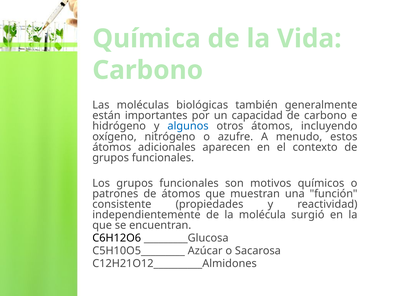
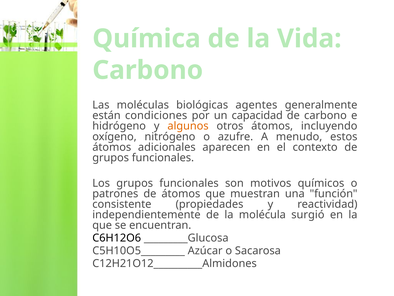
también: también -> agentes (256, 105)
importantes: importantes -> condiciones (156, 115)
algunos colour: blue -> orange (188, 126)
